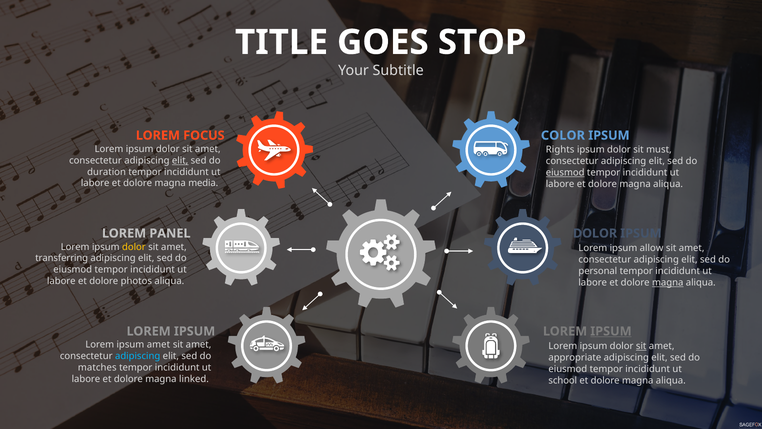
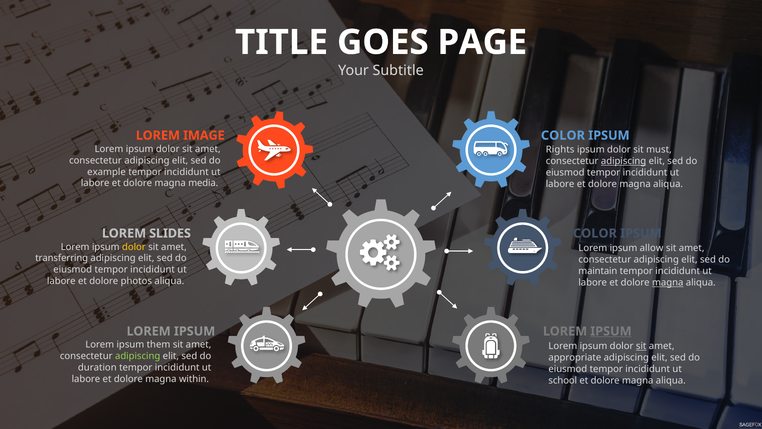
STOP: STOP -> PAGE (482, 42)
FOCUS: FOCUS -> IMAGE (204, 135)
elit underline: present -> none (180, 160)
adipiscing underline: none -> present (624, 161)
duration: duration -> example (107, 172)
eiusmod underline: present -> none (565, 172)
PANEL: PANEL -> SLIDES (170, 233)
DOLOR: DOLOR -> COLOR (595, 233)
personal: personal -> maintain (598, 271)
ipsum amet: amet -> them (158, 344)
adipiscing colour: light blue -> light green (138, 356)
matches: matches -> duration (97, 367)
linked: linked -> within (194, 379)
